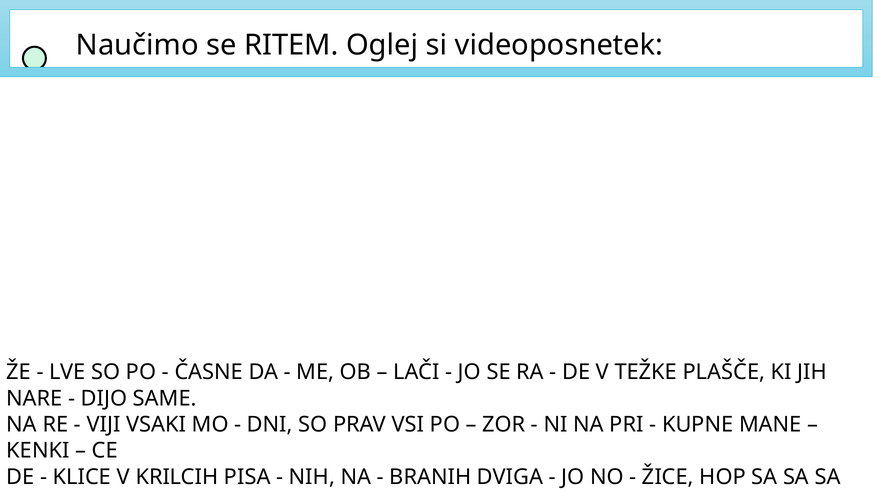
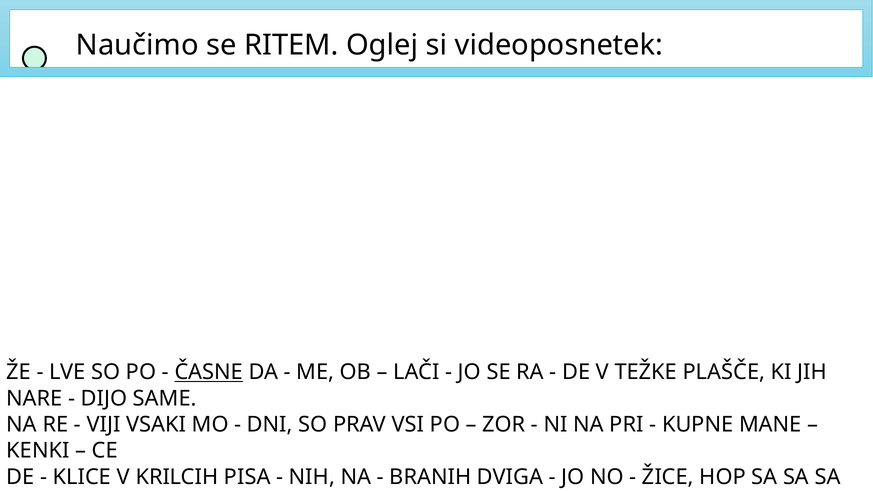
ČASNE underline: none -> present (209, 372)
